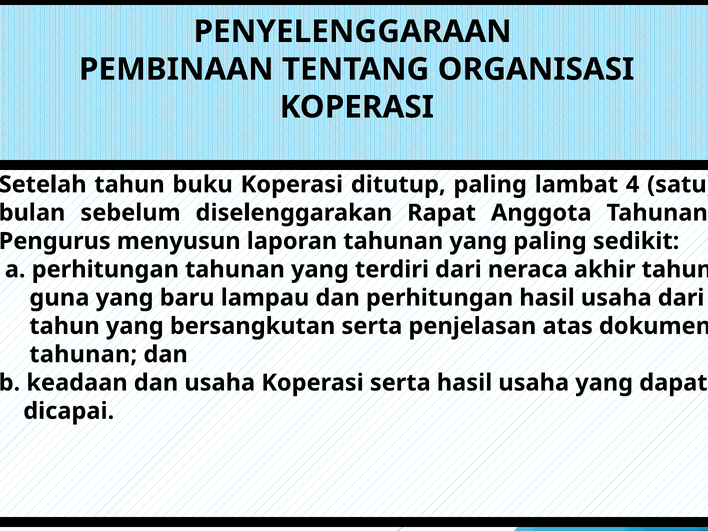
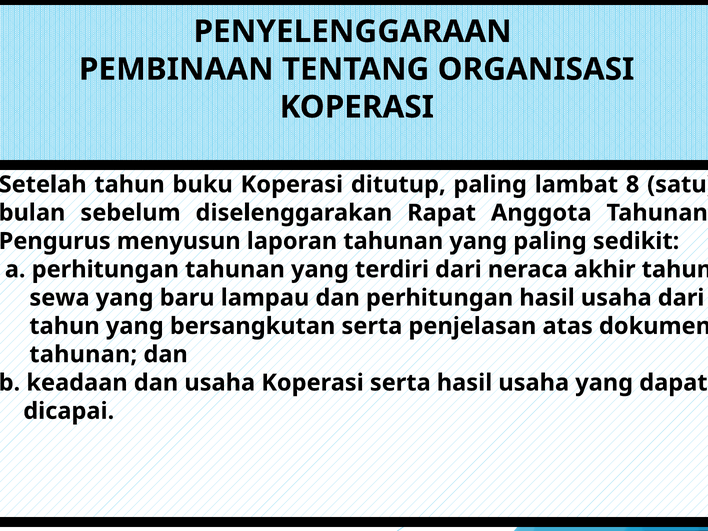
4: 4 -> 8 (633, 185)
guna: guna -> sewa (59, 298)
